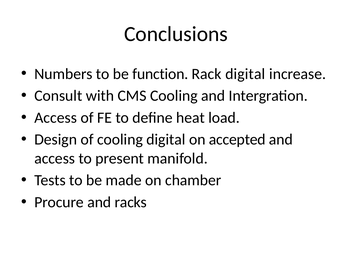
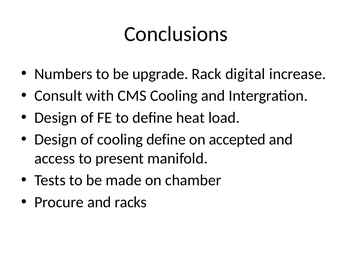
function: function -> upgrade (160, 74)
Access: Access -> Design (56, 118)
cooling digital: digital -> define (166, 140)
